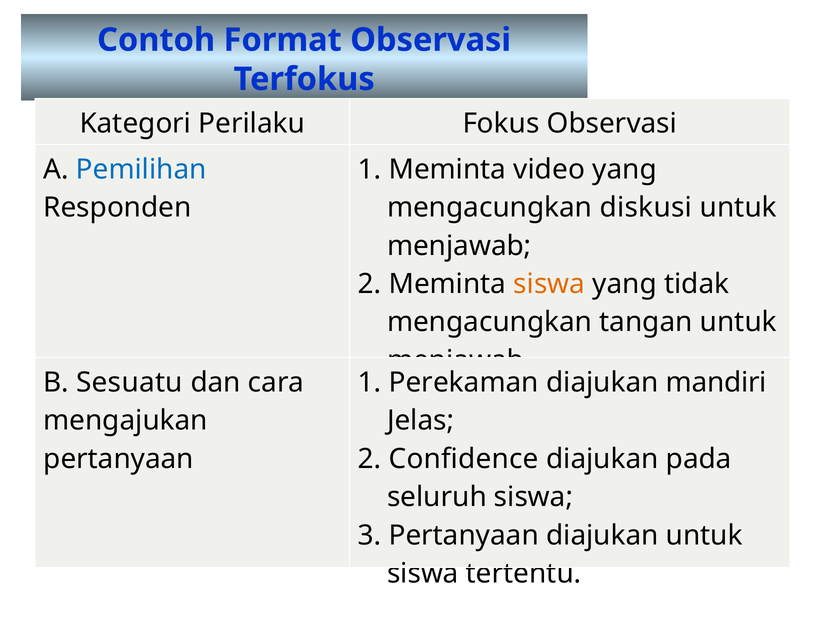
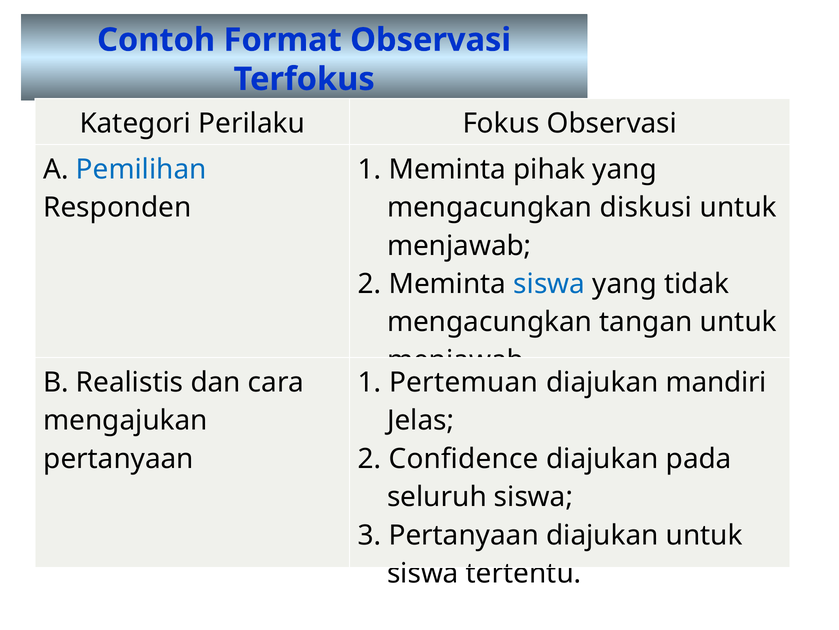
video: video -> pihak (549, 169)
siswa colour: orange -> blue (549, 284)
Sesuatu: Sesuatu -> Realistis (130, 382)
Perekaman: Perekaman -> Pertemuan (464, 382)
